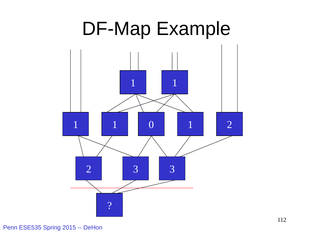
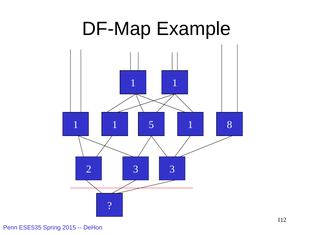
0: 0 -> 5 (151, 125)
1 2: 2 -> 8 (230, 125)
